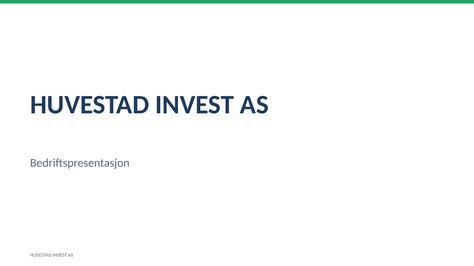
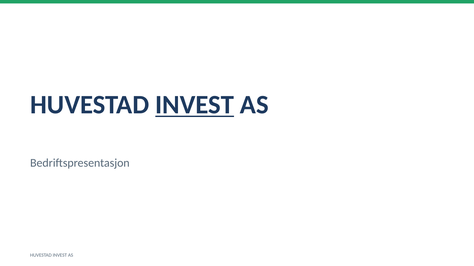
INVEST underline: none -> present (195, 105)
